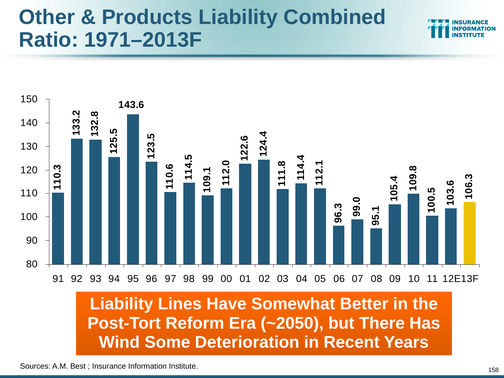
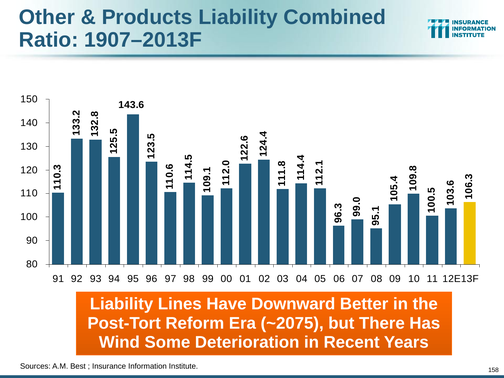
1971–2013F: 1971–2013F -> 1907–2013F (143, 40)
Somewhat: Somewhat -> Downward (293, 304)
~2050: ~2050 -> ~2075 (292, 323)
